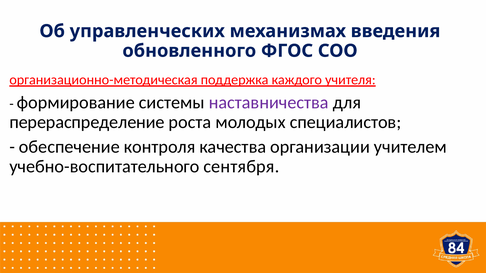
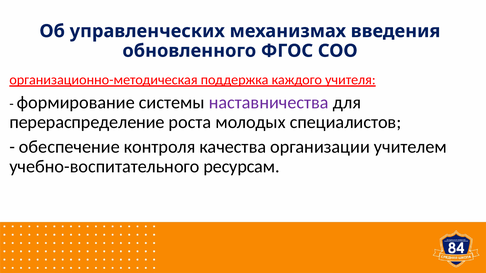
сентября: сентября -> ресурсам (242, 167)
